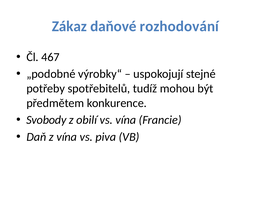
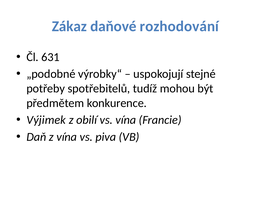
467: 467 -> 631 (51, 57)
Svobody: Svobody -> Výjimek (46, 120)
